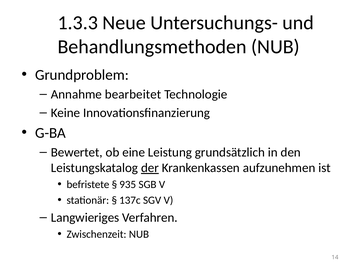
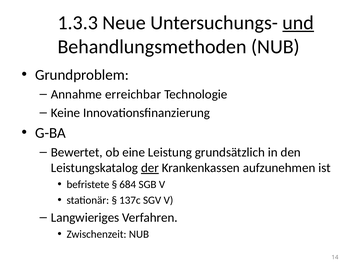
und underline: none -> present (298, 23)
bearbeitet: bearbeitet -> erreichbar (133, 94)
935: 935 -> 684 (128, 185)
